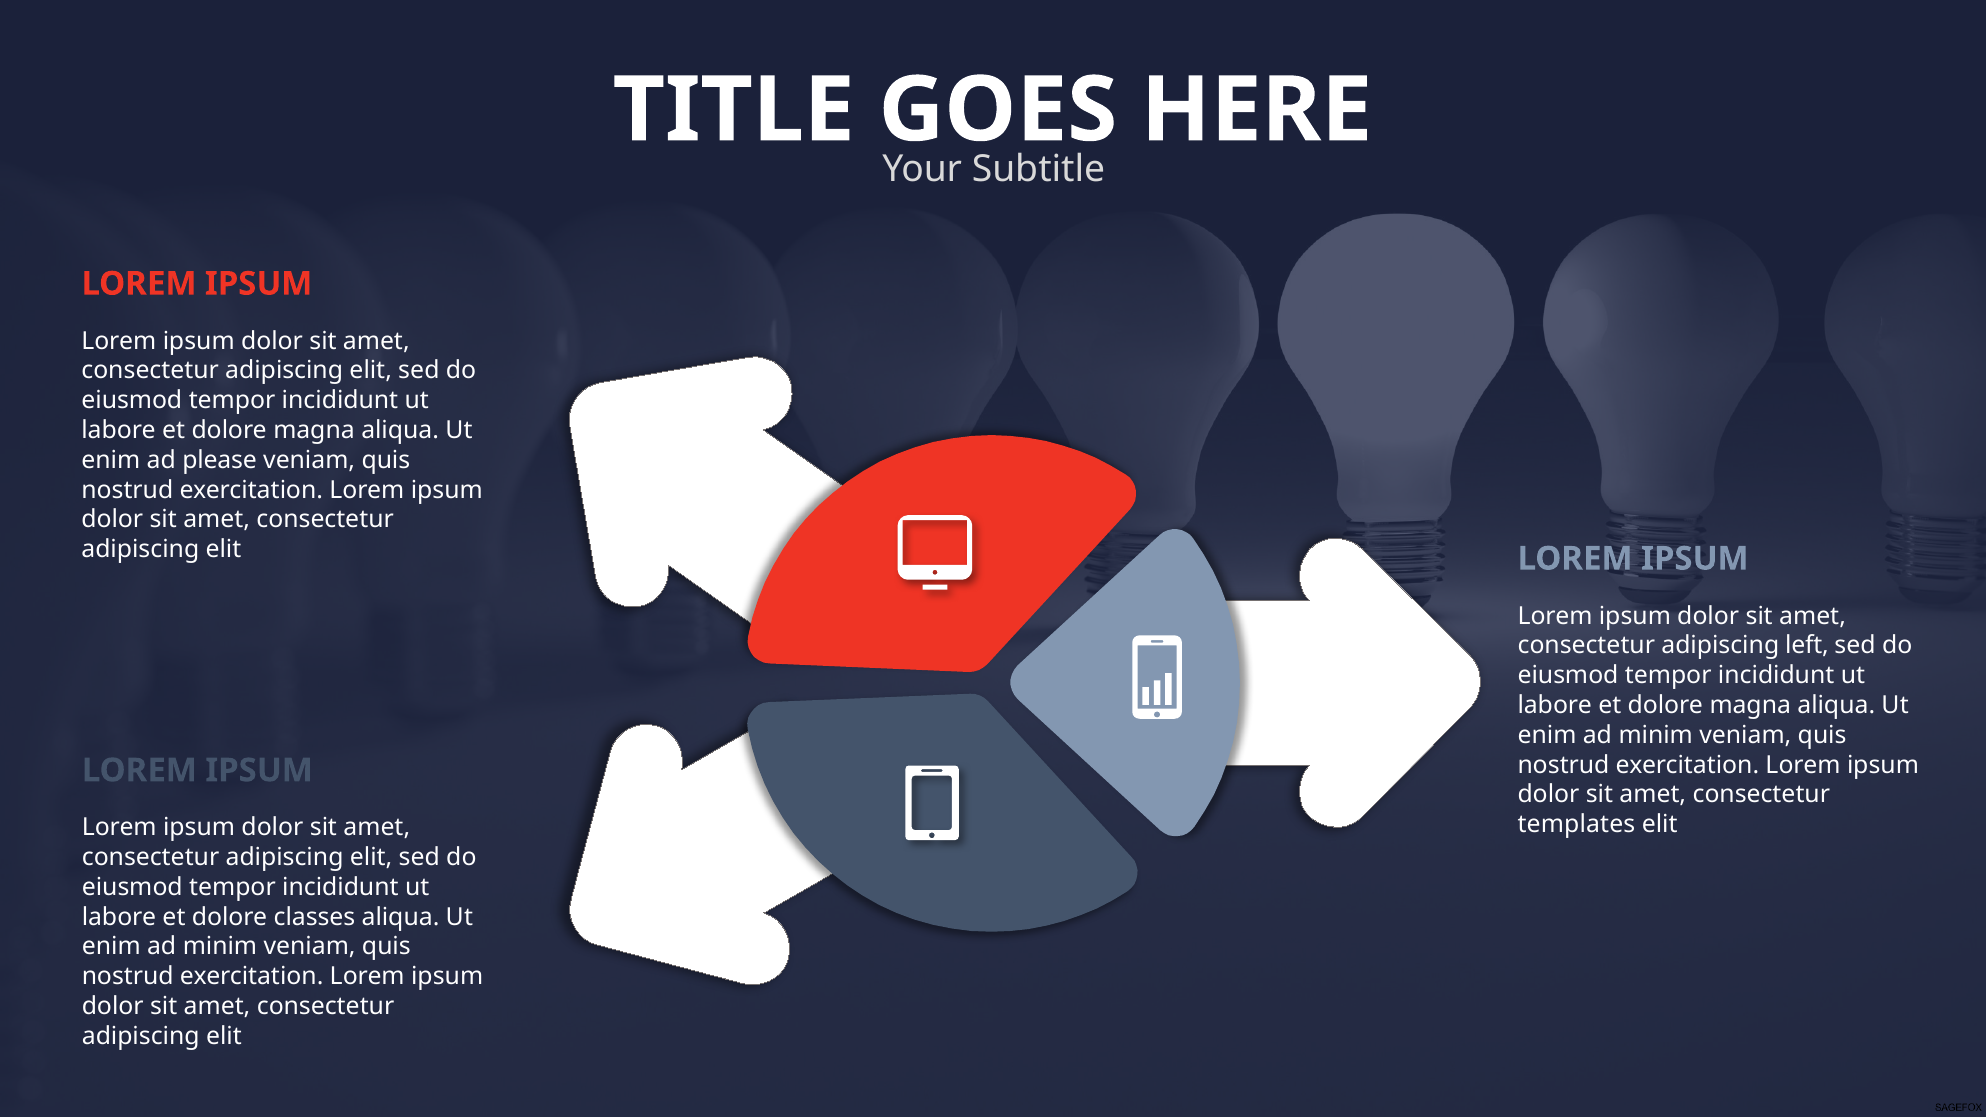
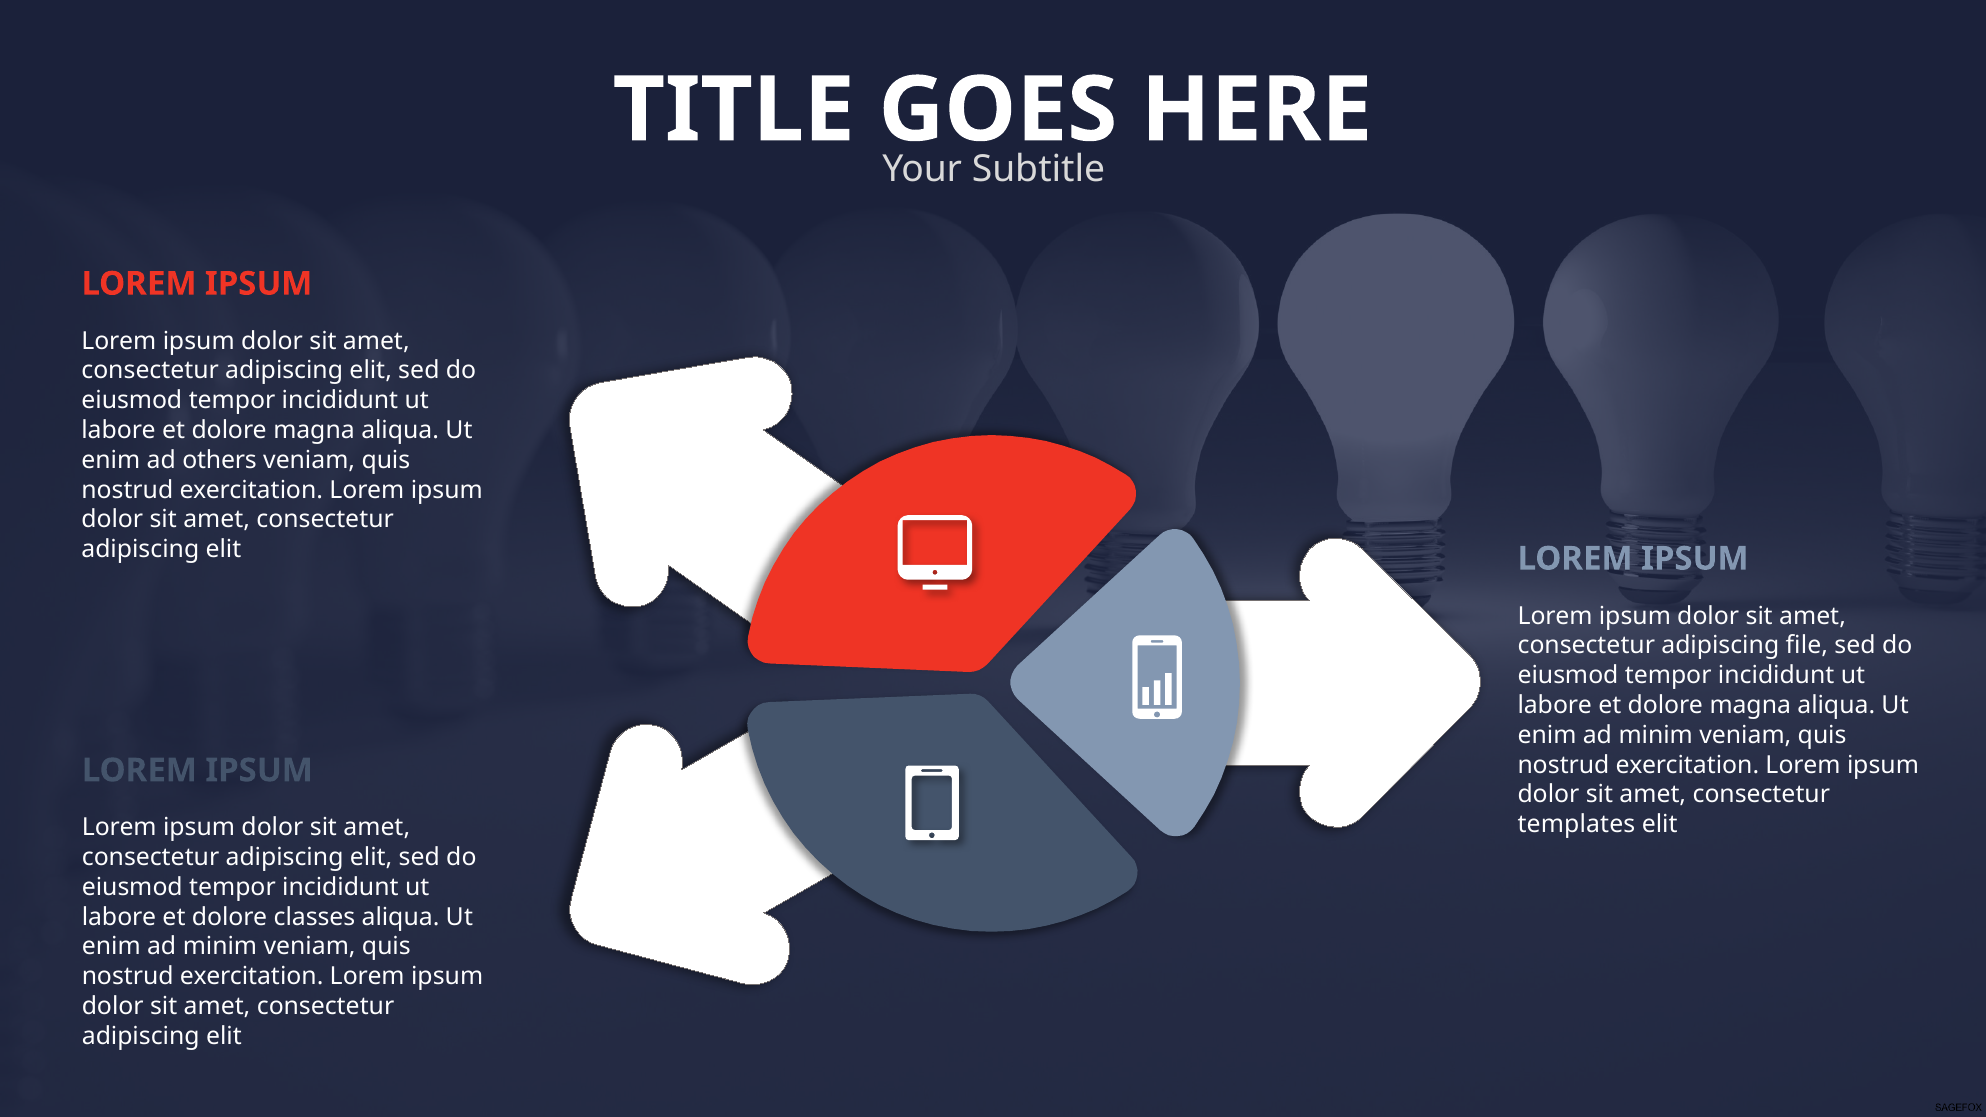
please: please -> others (220, 460)
left: left -> file (1807, 646)
